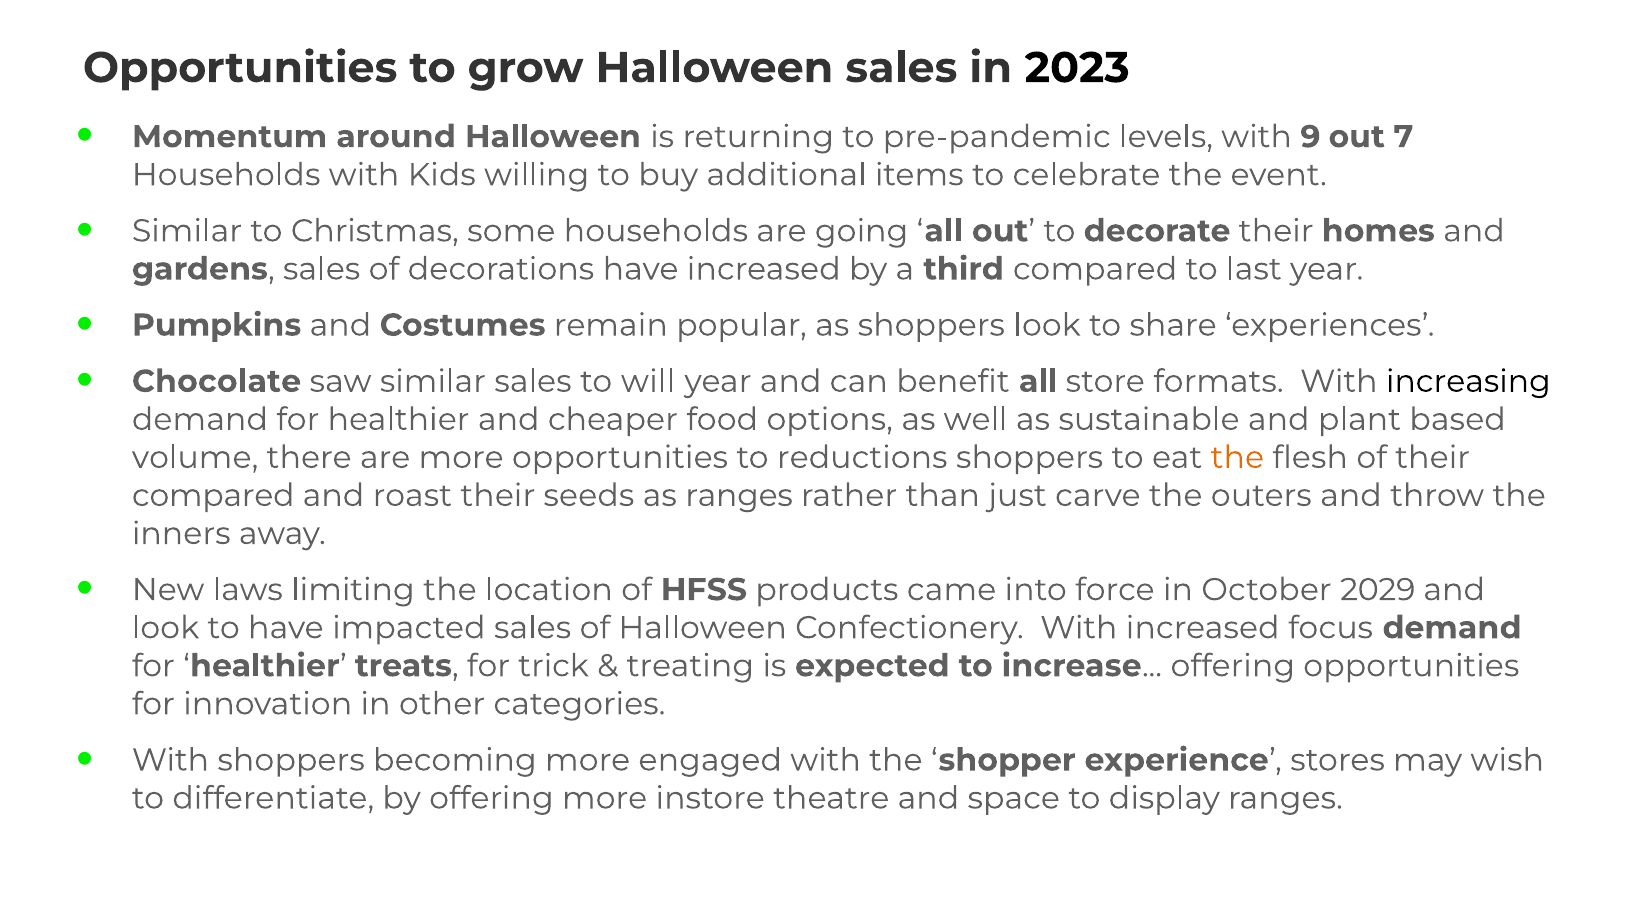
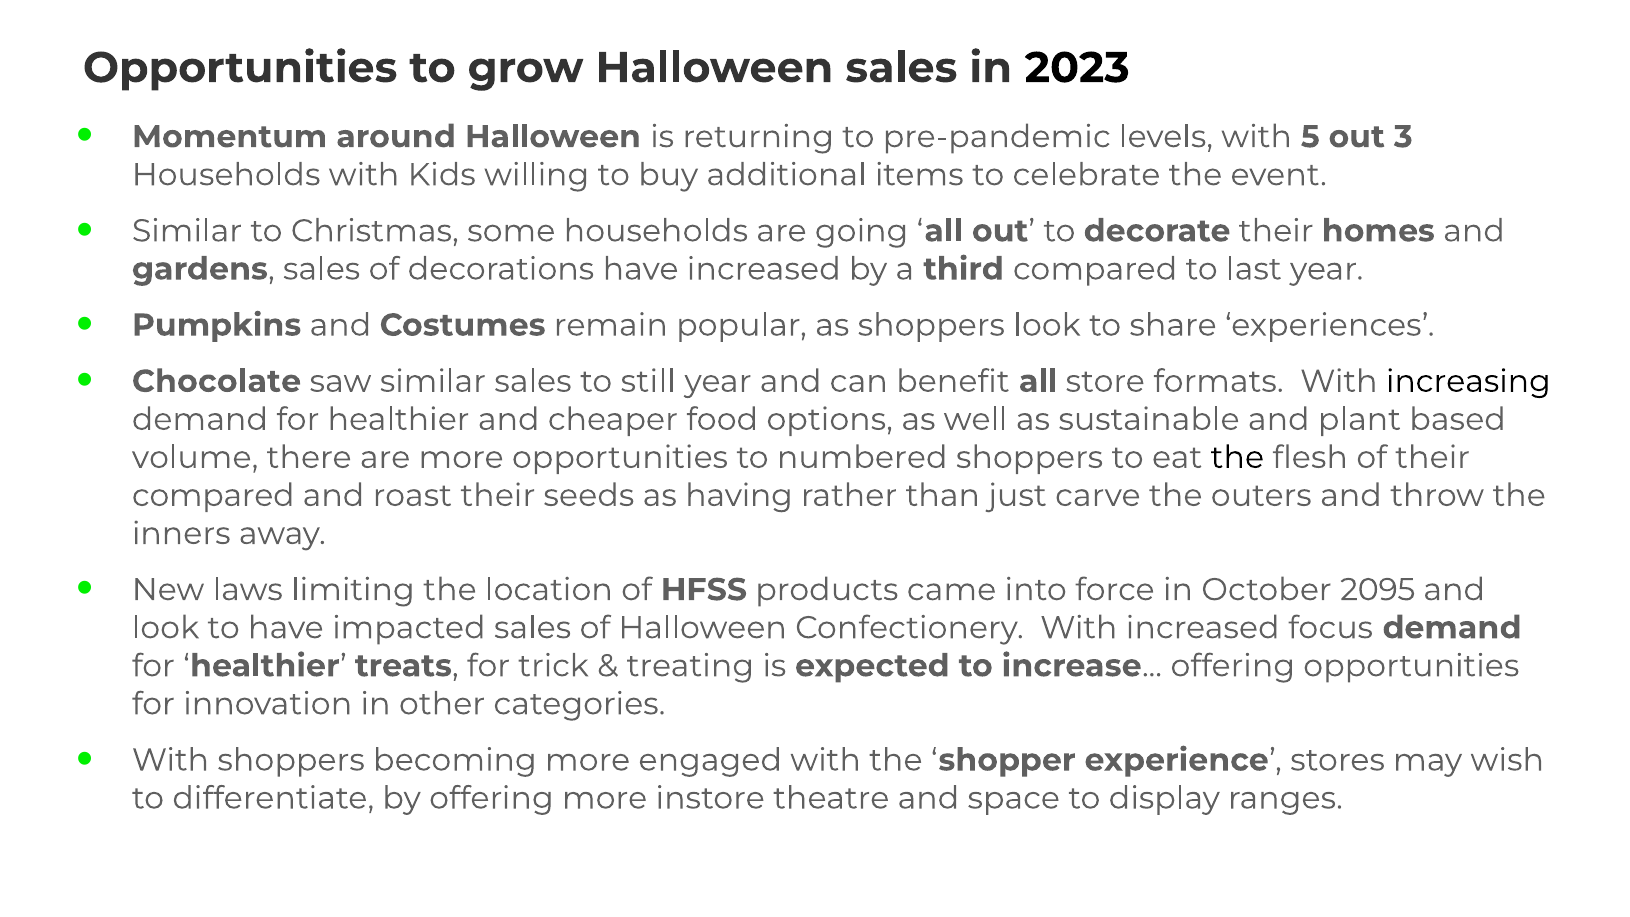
9: 9 -> 5 (1310, 137)
7: 7 -> 3 (1403, 137)
will: will -> still (648, 381)
reductions: reductions -> numbered (862, 457)
the colour: orange -> black (1237, 457)
as ranges: ranges -> having (739, 495)
2029: 2029 -> 2095 (1378, 590)
